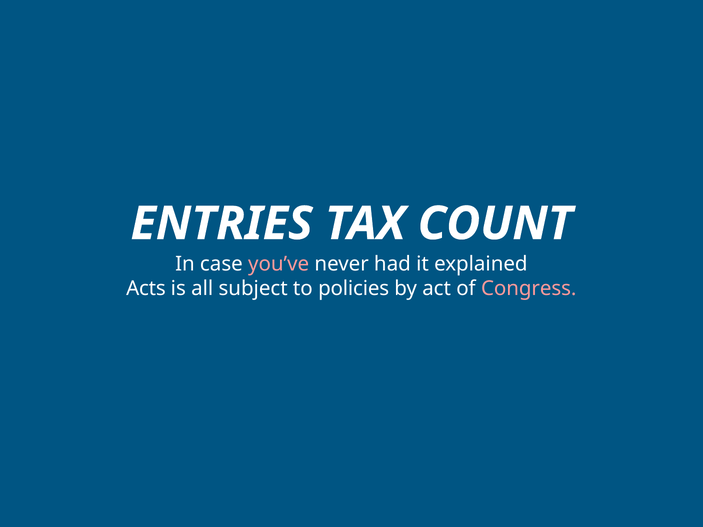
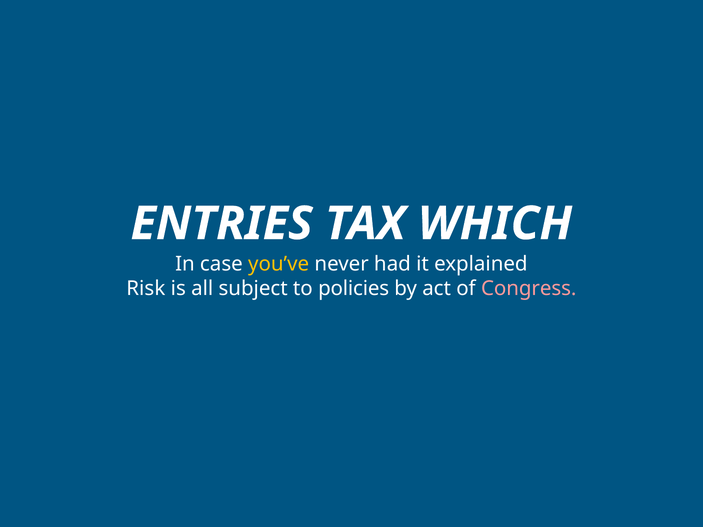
COUNT: COUNT -> WHICH (495, 224)
you’ve colour: pink -> yellow (279, 264)
Acts: Acts -> Risk (146, 289)
